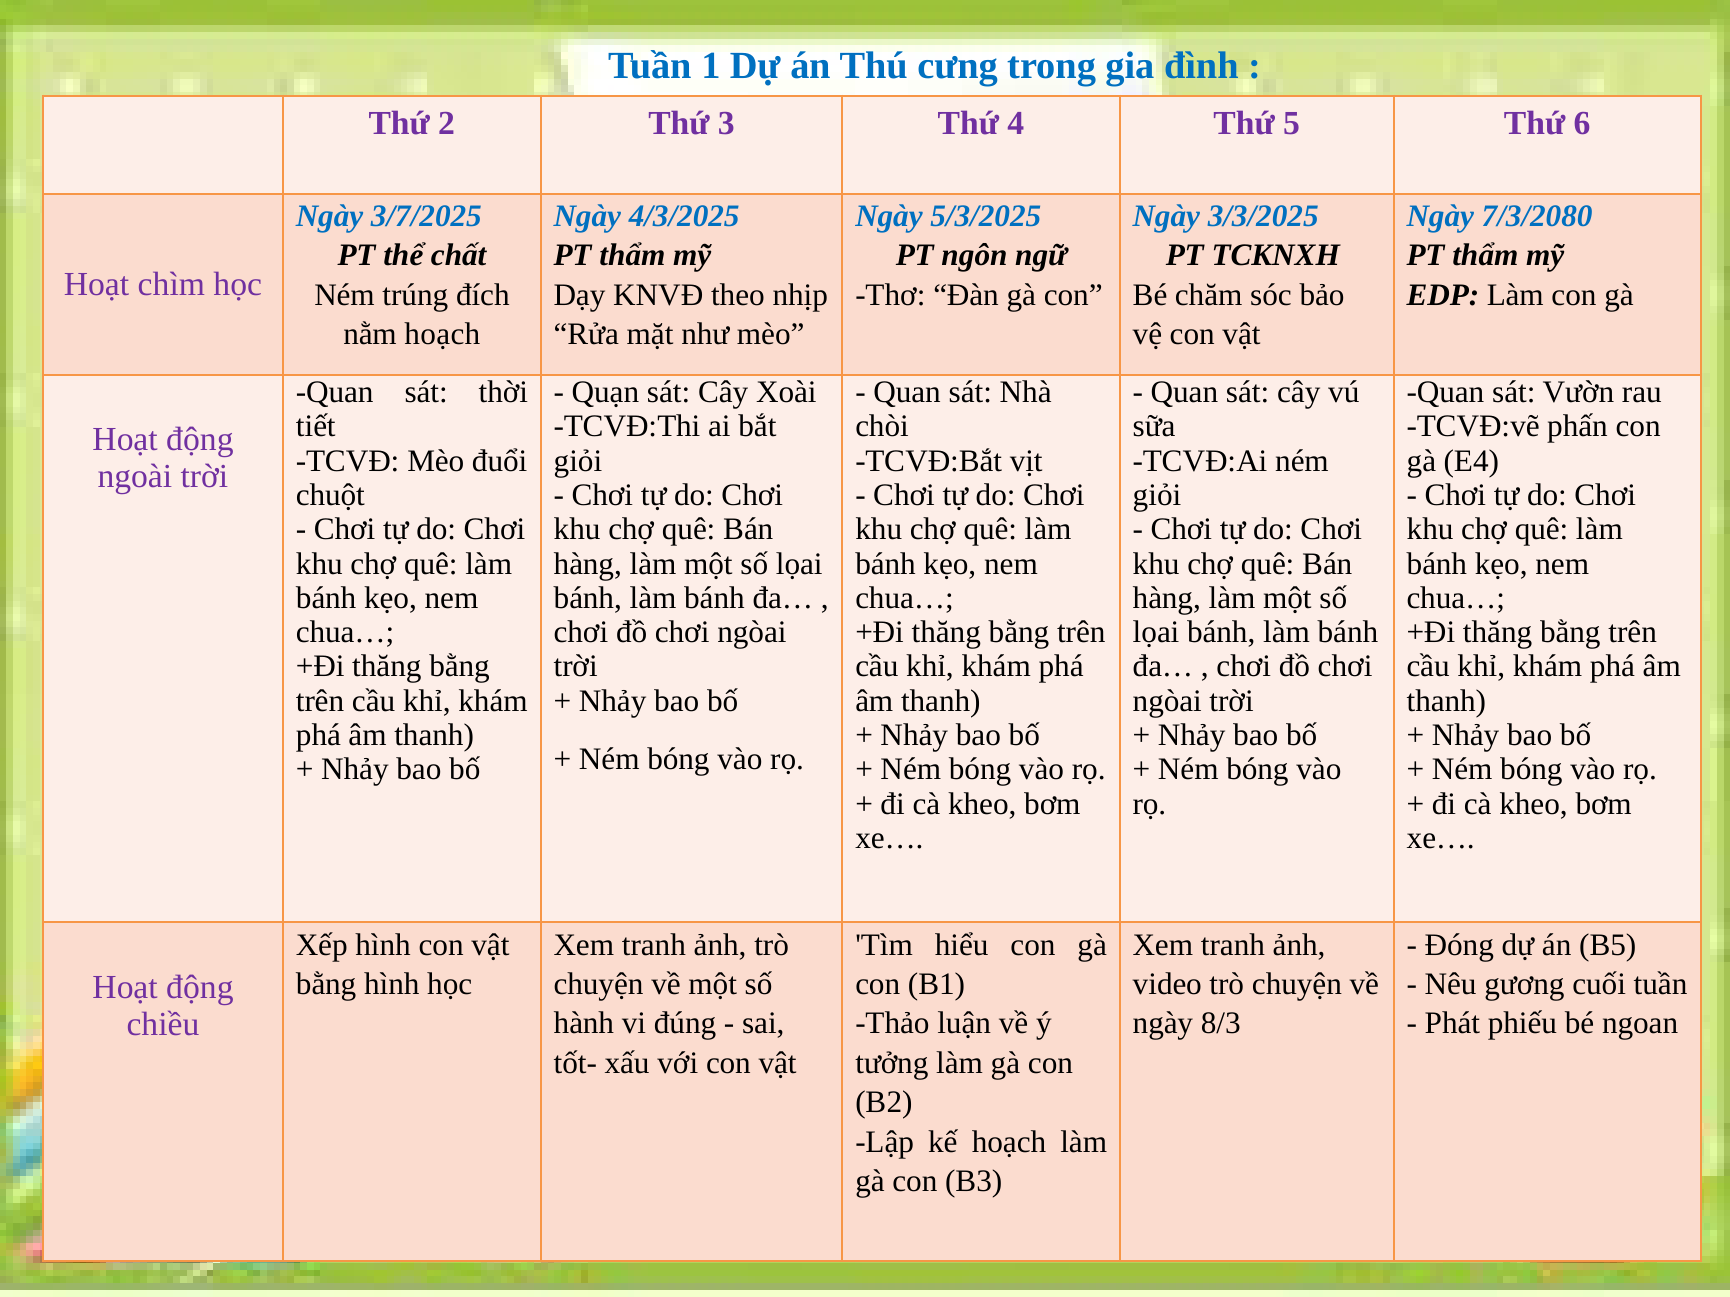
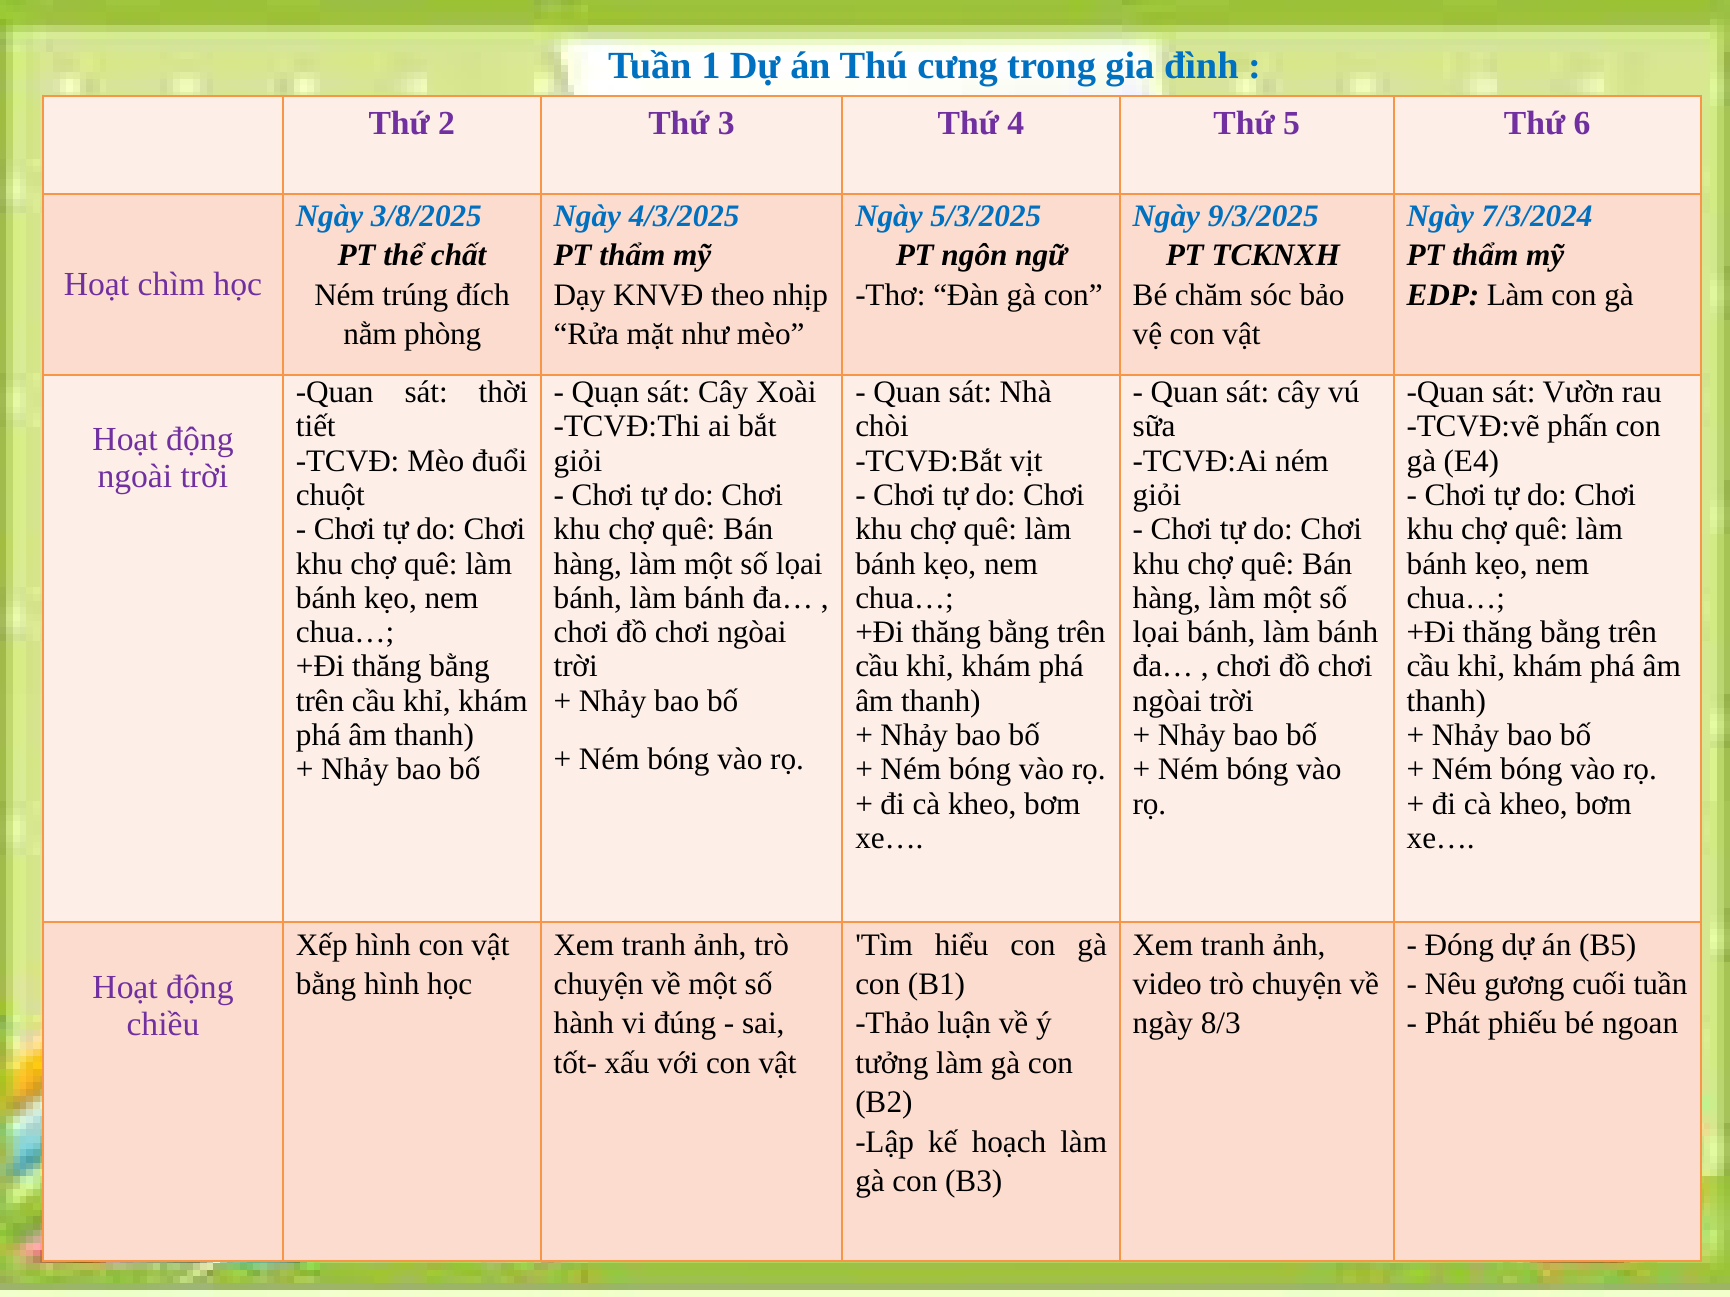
3/7/2025: 3/7/2025 -> 3/8/2025 (426, 216)
3/3/2025: 3/3/2025 -> 9/3/2025 (1263, 216)
7/3/2080: 7/3/2080 -> 7/3/2024 (1537, 216)
nằm hoạch: hoạch -> phòng (443, 335)
